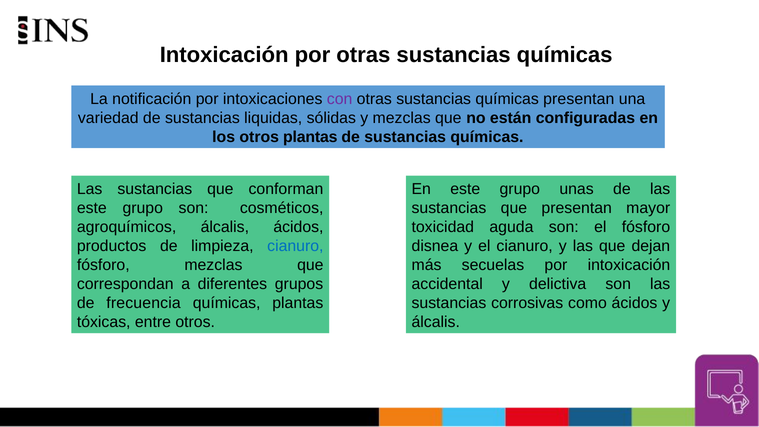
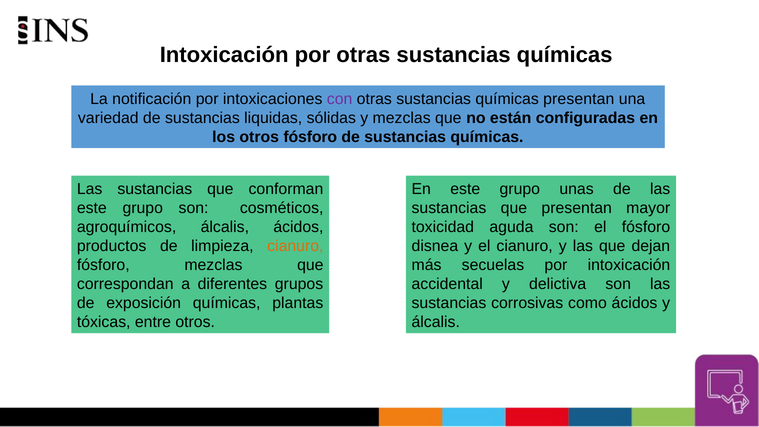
otros plantas: plantas -> fósforo (310, 137)
cianuro colour: blue -> orange (295, 246)
frecuencia: frecuencia -> exposición (144, 303)
